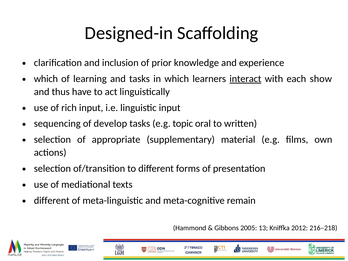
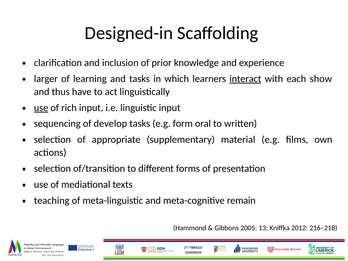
which: which -> larger (46, 79)
use underline: none -> present (41, 108)
topic: topic -> form (183, 124)
different: different -> teaching (52, 200)
